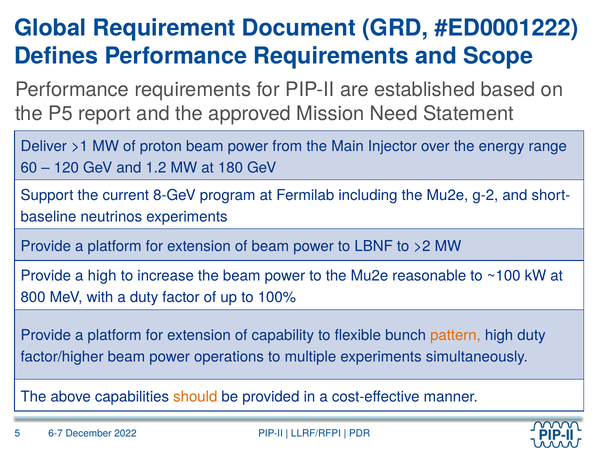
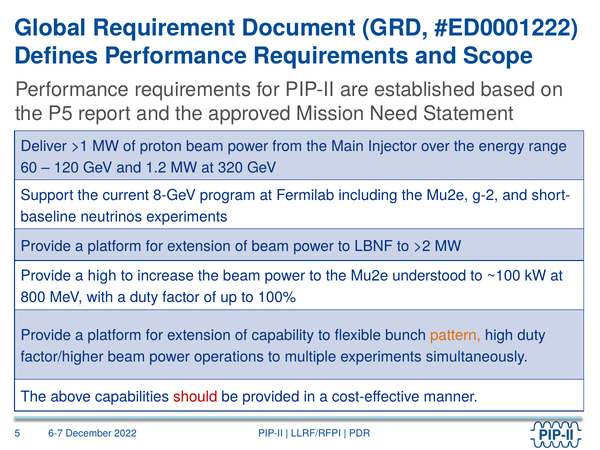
180: 180 -> 320 (230, 168)
reasonable: reasonable -> understood (429, 276)
should colour: orange -> red (195, 397)
